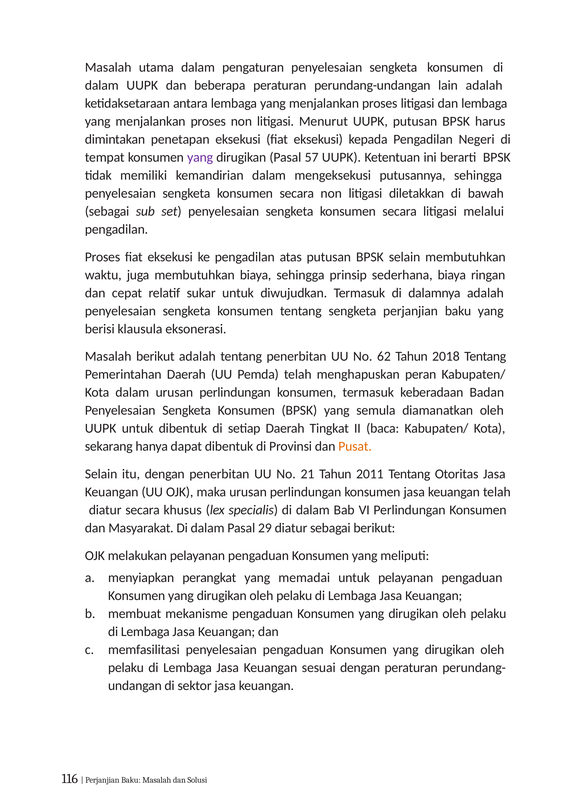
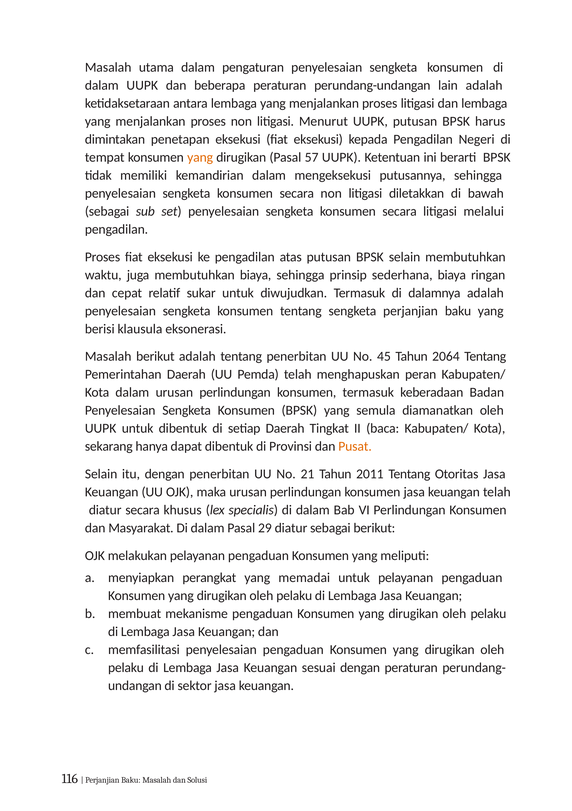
yang colour: purple -> orange (200, 157)
62: 62 -> 45 (384, 356)
2018: 2018 -> 2064 (446, 356)
